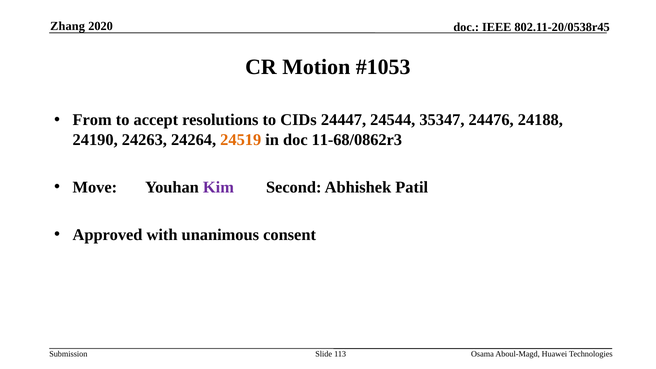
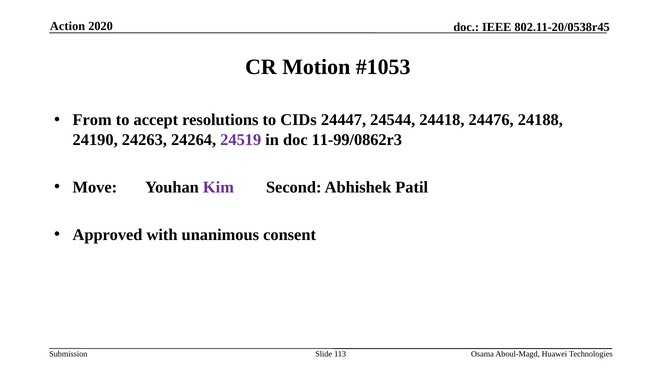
Zhang: Zhang -> Action (68, 26)
35347: 35347 -> 24418 (442, 120)
24519 colour: orange -> purple (241, 140)
11-68/0862r3: 11-68/0862r3 -> 11-99/0862r3 (357, 140)
